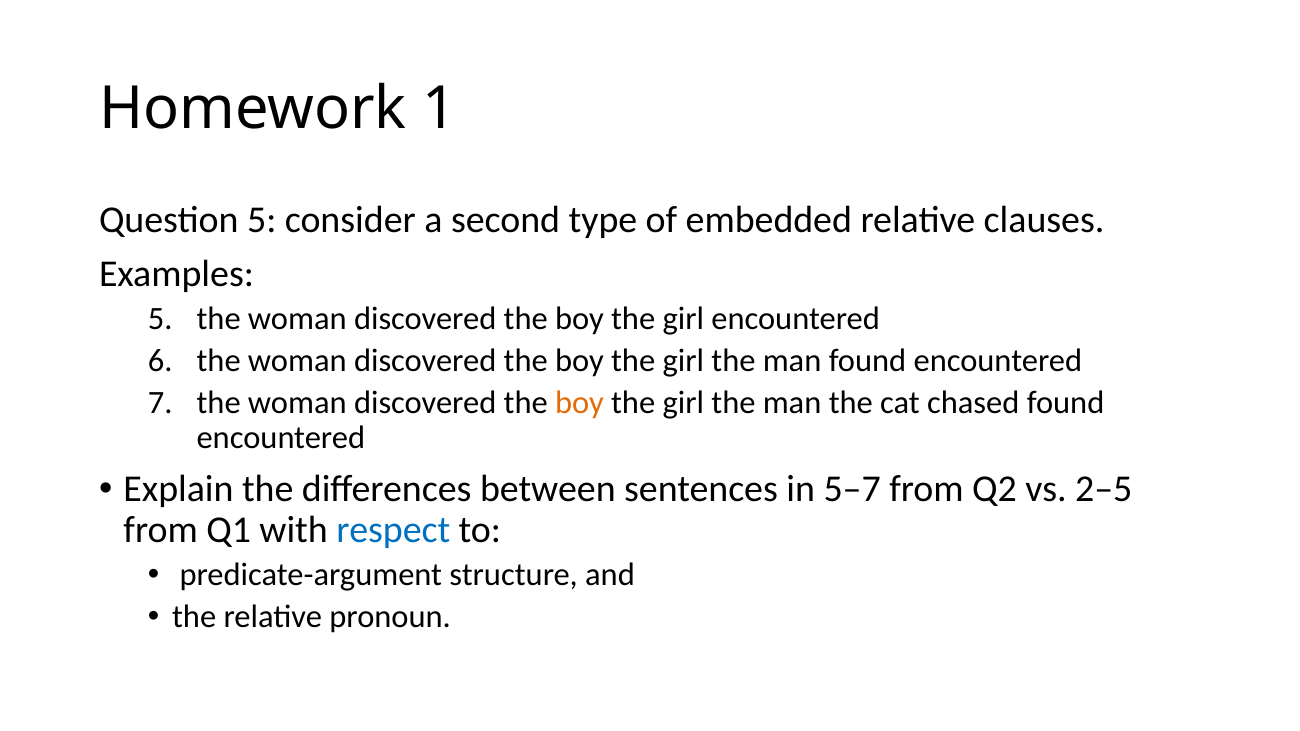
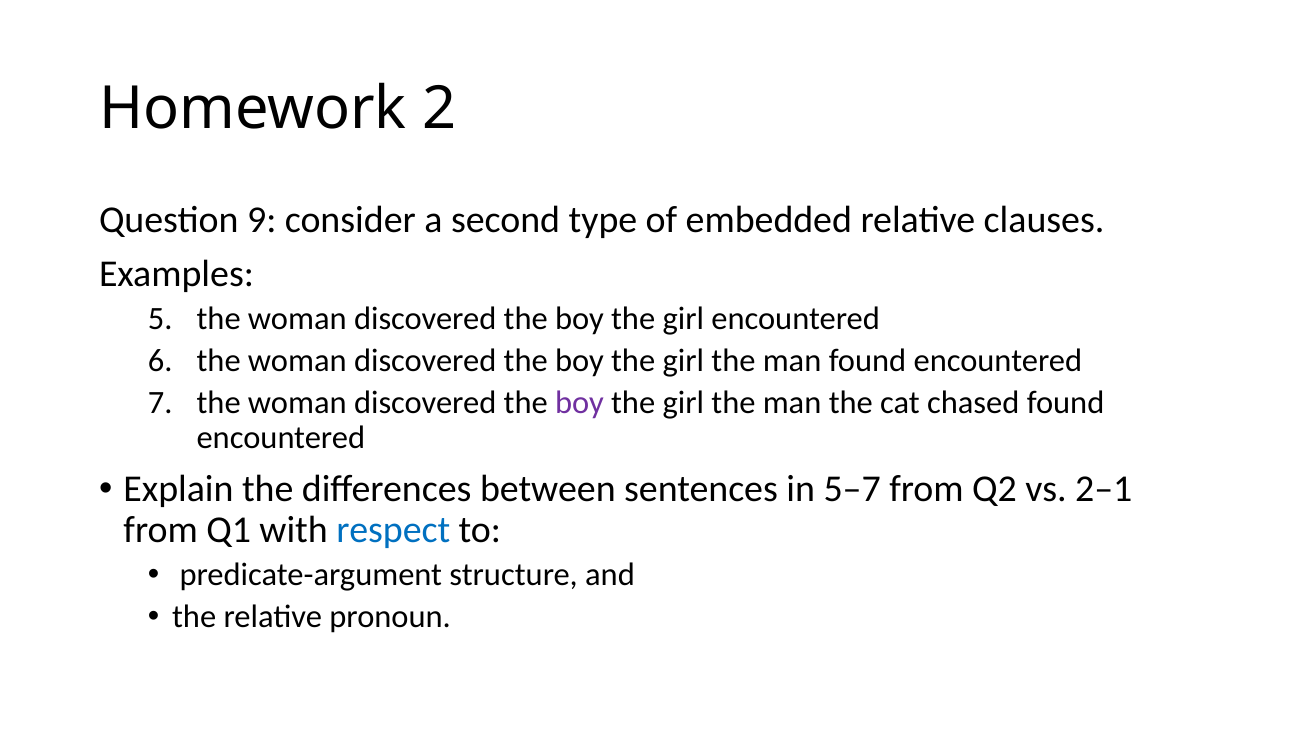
1: 1 -> 2 (439, 109)
Question 5: 5 -> 9 (262, 220)
boy colour: orange -> purple (579, 403)
2–5: 2–5 -> 2–1 (1104, 489)
